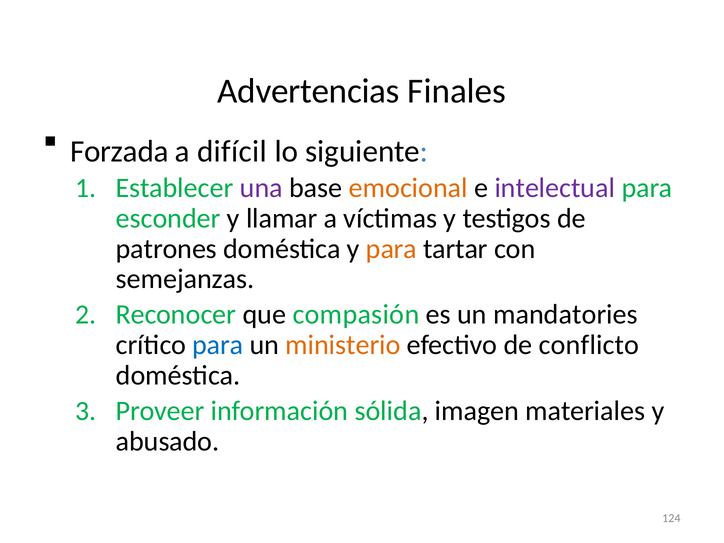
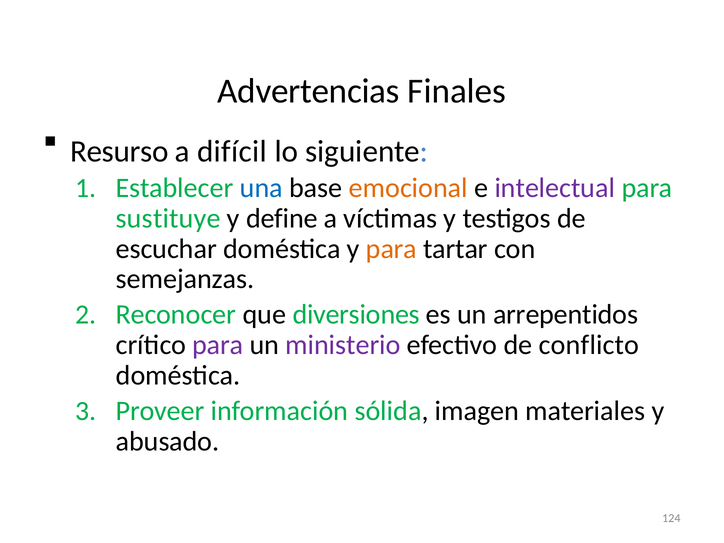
Forzada: Forzada -> Resurso (119, 151)
una colour: purple -> blue (261, 188)
esconder: esconder -> sustituye (168, 218)
llamar: llamar -> define (282, 218)
patrones: patrones -> escuchar (166, 249)
compasión: compasión -> diversiones (356, 315)
mandatories: mandatories -> arrepentidos (566, 315)
para colour: blue -> purple (218, 345)
ministerio colour: orange -> purple (343, 345)
